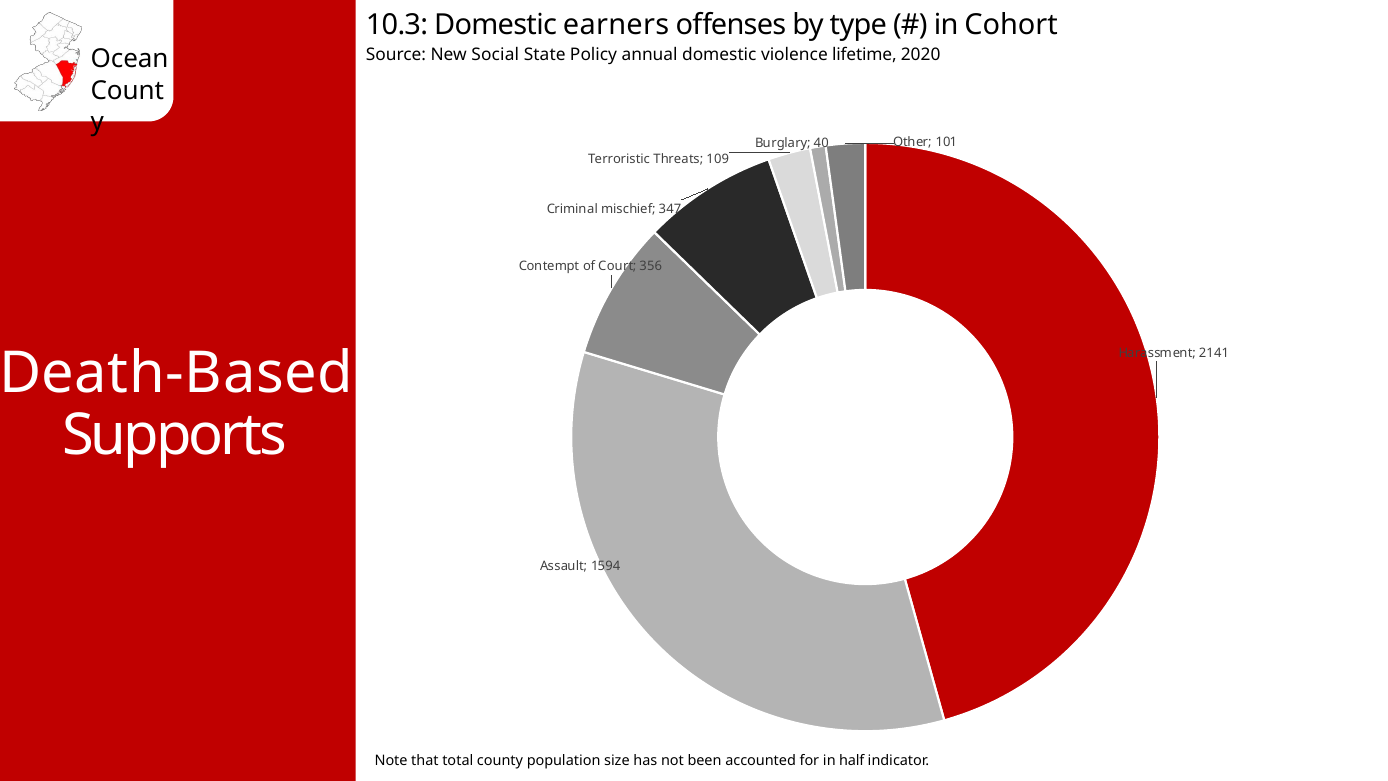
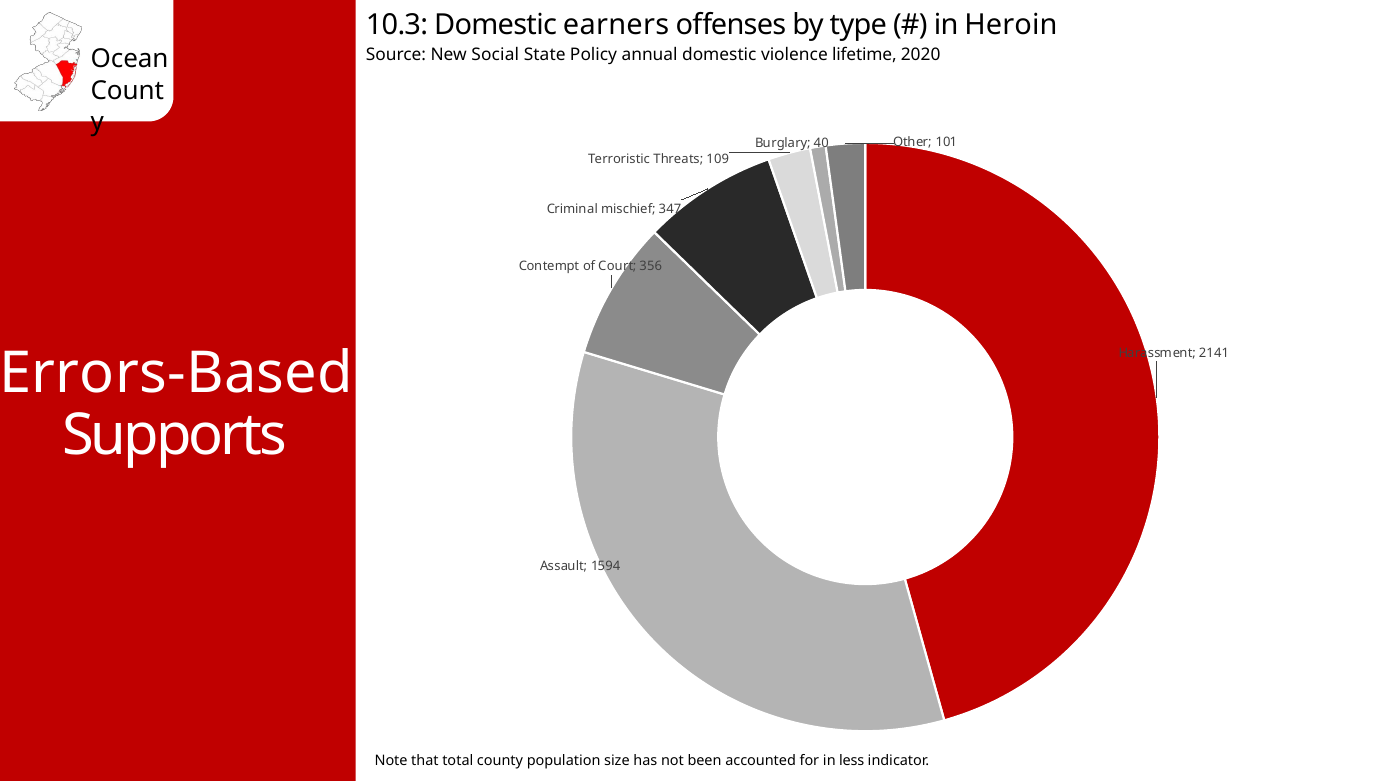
Cohort: Cohort -> Heroin (1011, 25)
Death-Based: Death-Based -> Errors-Based (176, 373)
half: half -> less (852, 760)
